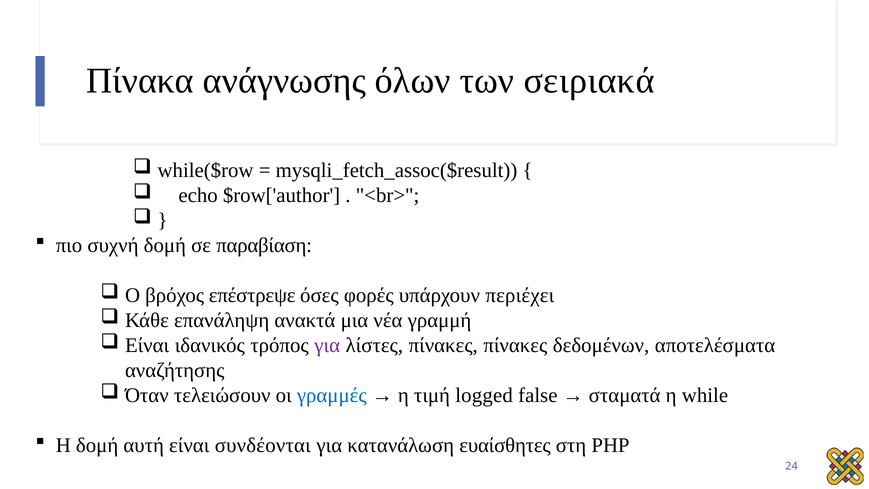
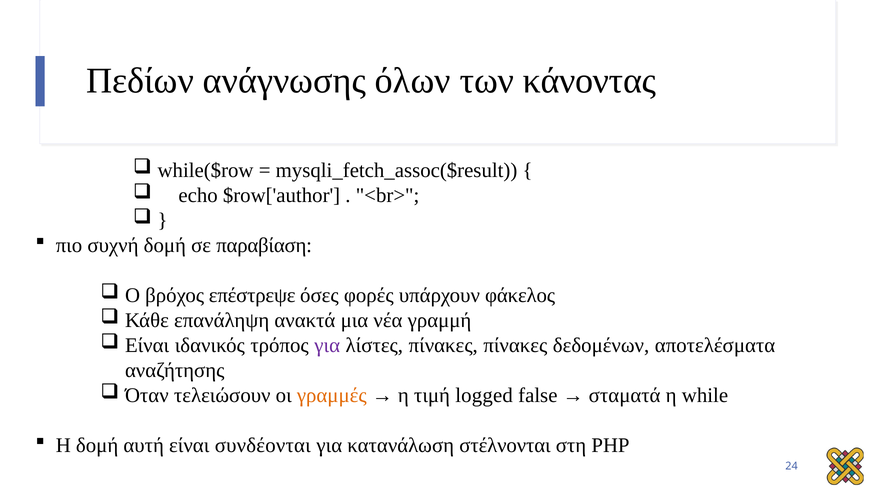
Πίνακα: Πίνακα -> Πεδίων (140, 81)
σειριακά: σειριακά -> κάνοντας (589, 81)
περιέχει: περιέχει -> φάκελος (520, 295)
γραμμές colour: blue -> orange (332, 395)
ευαίσθητες: ευαίσθητες -> στέλνονται (505, 445)
